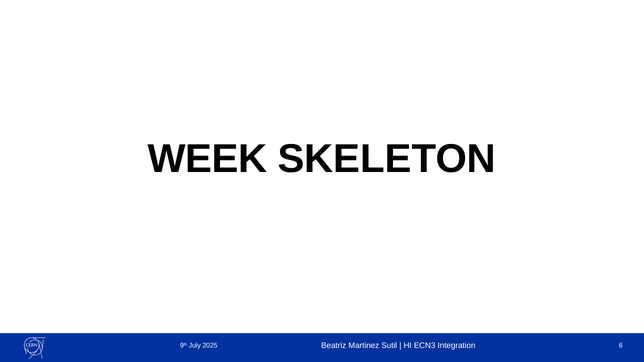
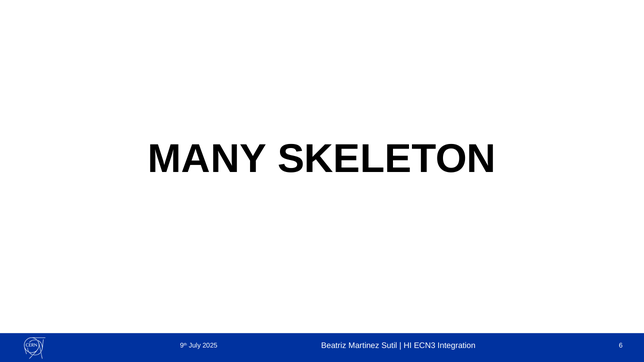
WEEK: WEEK -> MANY (207, 159)
